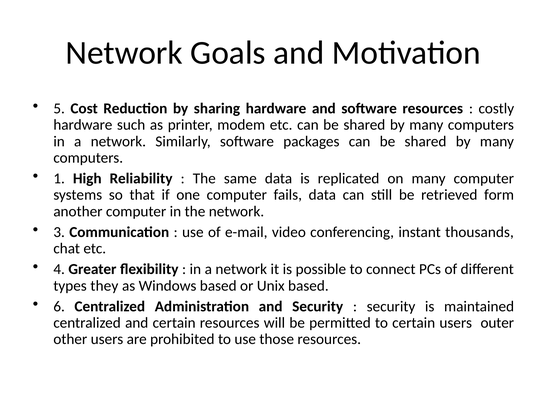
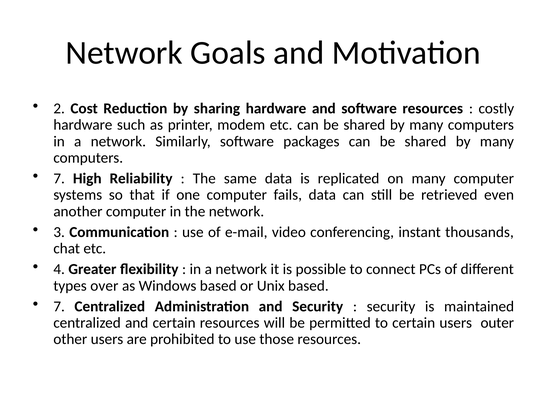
5: 5 -> 2 (59, 109)
1: 1 -> 7 (59, 179)
form: form -> even (499, 195)
they: they -> over (104, 286)
6: 6 -> 7 (59, 307)
